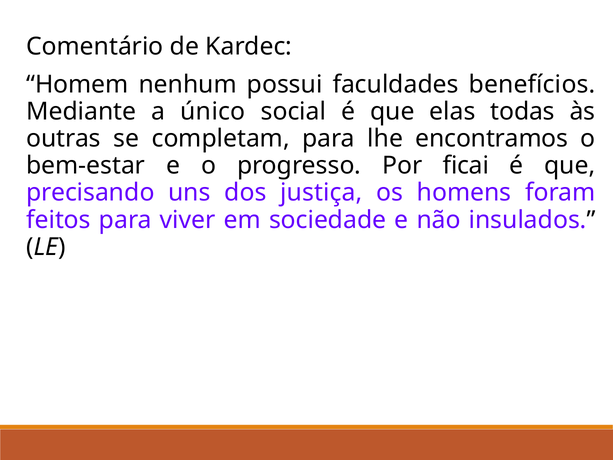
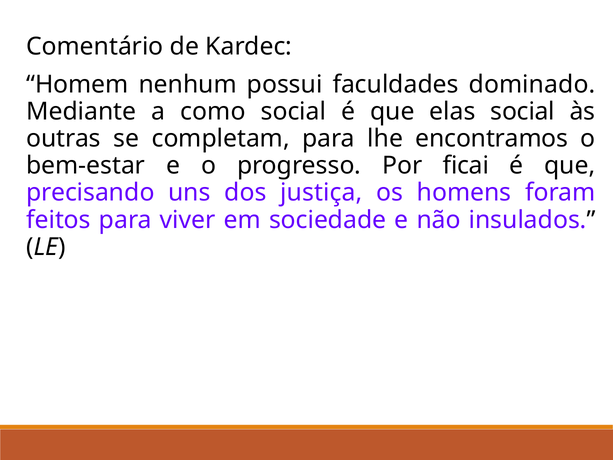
benefícios: benefícios -> dominado (532, 85)
único: único -> como (213, 112)
elas todas: todas -> social (523, 112)
